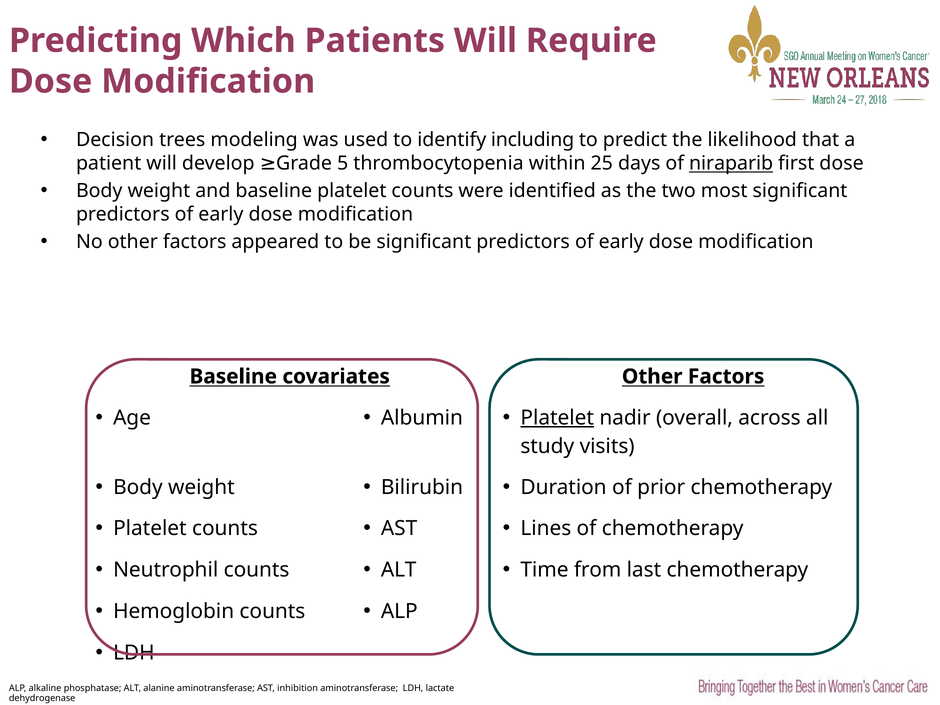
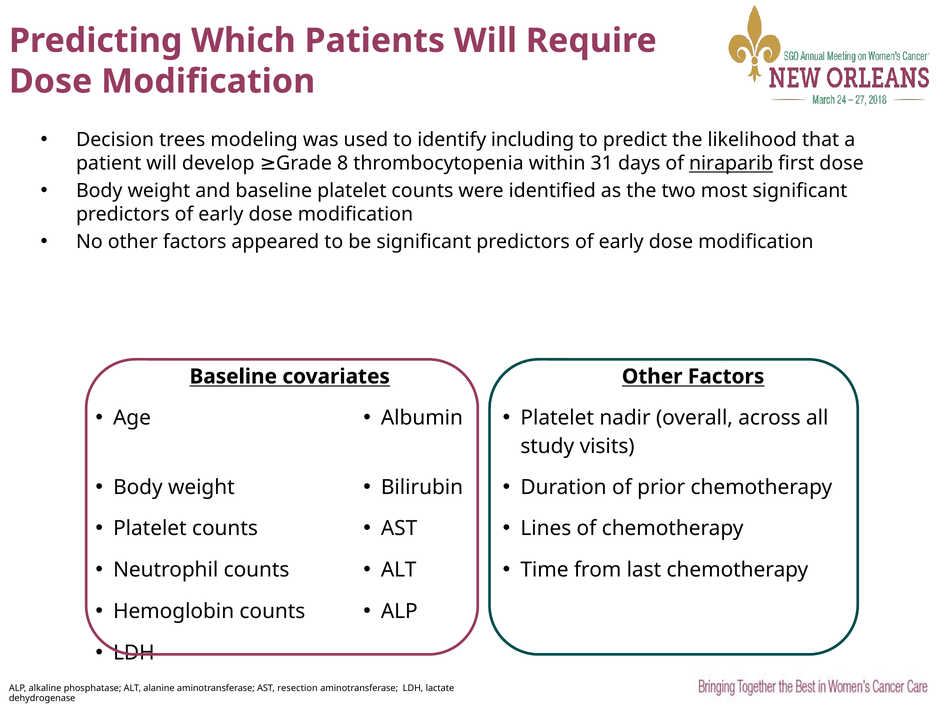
5: 5 -> 8 (343, 164)
25: 25 -> 31 (602, 164)
Platelet underline: present -> none (557, 418)
inhibition: inhibition -> resection (298, 688)
